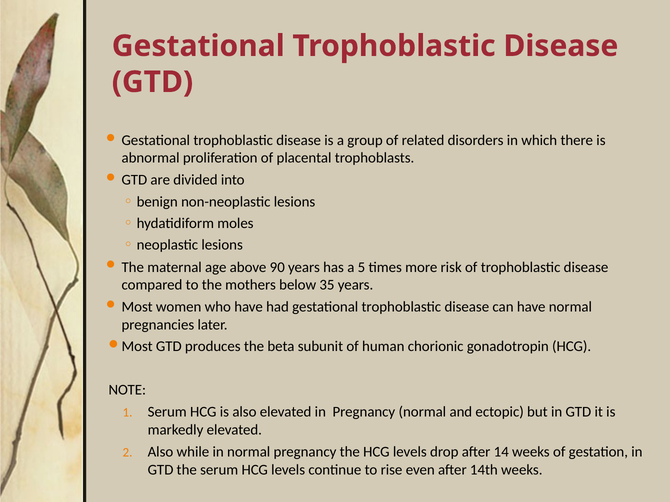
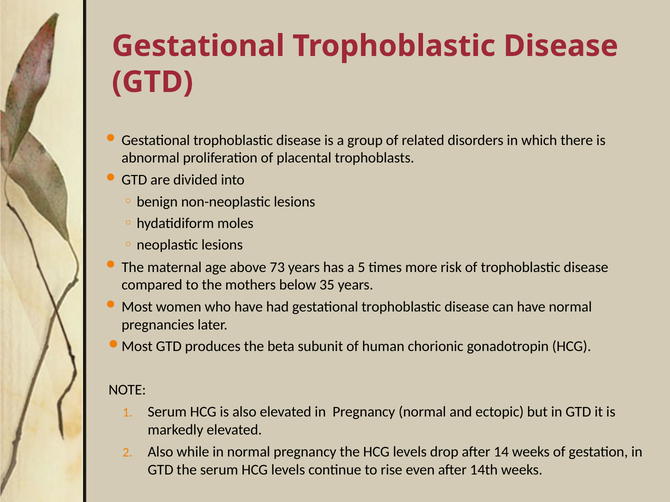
90: 90 -> 73 (277, 267)
